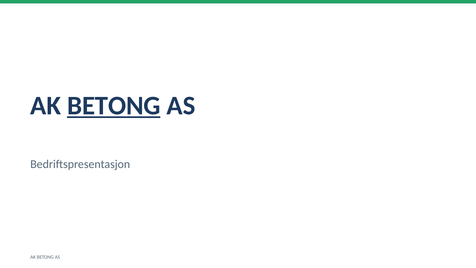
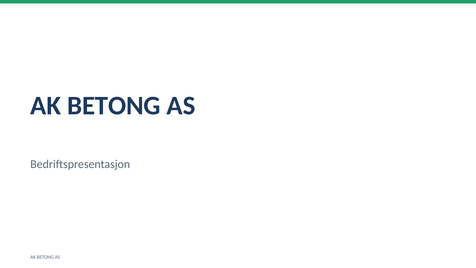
BETONG underline: present -> none (114, 106)
